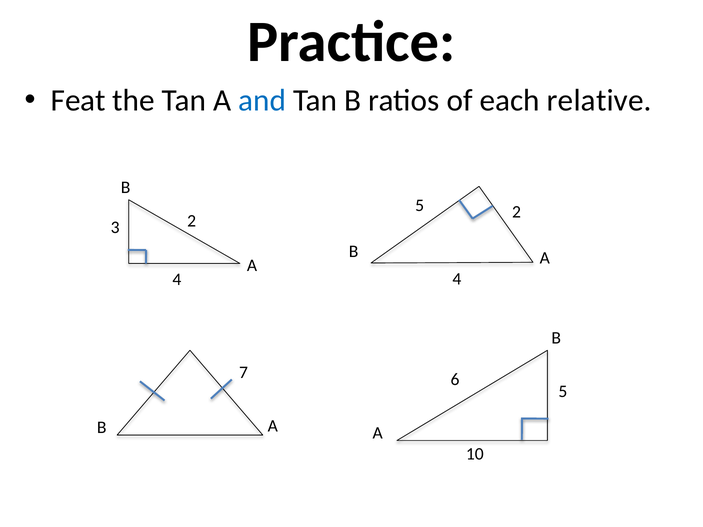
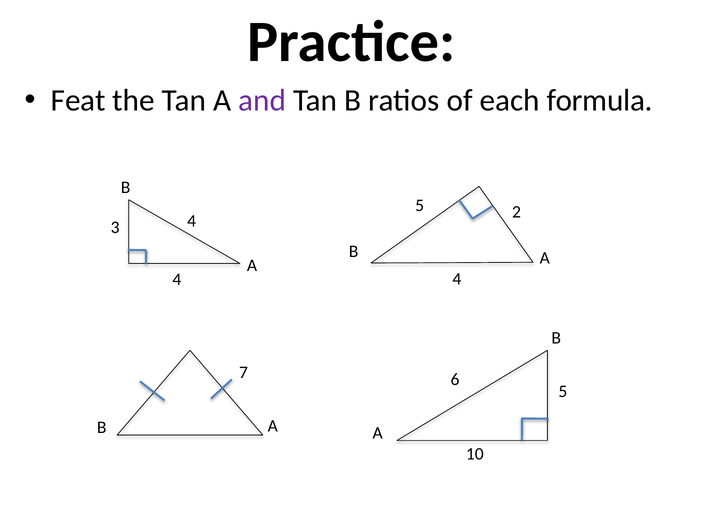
and colour: blue -> purple (262, 101)
relative: relative -> formula (600, 101)
3 2: 2 -> 4 (192, 221)
